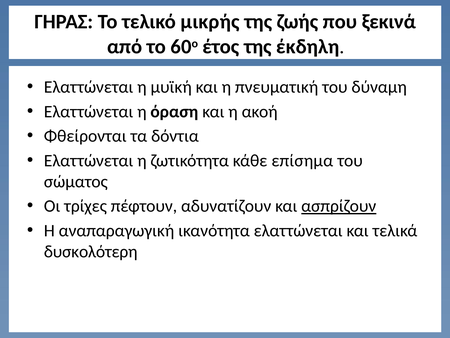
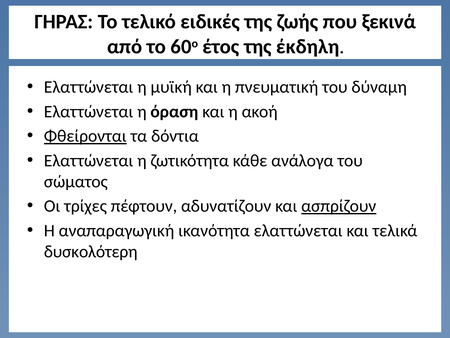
μικρής: μικρής -> ειδικές (210, 22)
Φθείρονται underline: none -> present (85, 136)
επίσημα: επίσημα -> ανάλογα (302, 160)
